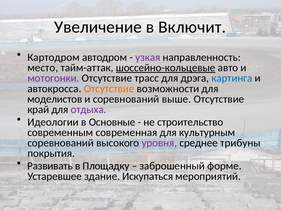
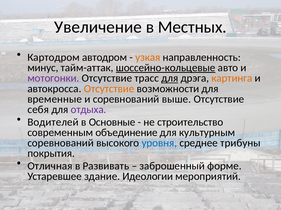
Включит: Включит -> Местных (192, 27)
узкая colour: purple -> orange (148, 57)
место: место -> минус (43, 68)
для underline: none -> present (170, 78)
картинга colour: blue -> orange (232, 78)
моделистов: моделистов -> временные (55, 99)
край: край -> себя (38, 110)
Идеологии: Идеологии -> Водителей (53, 122)
современная: современная -> объединение (127, 133)
уровня colour: purple -> blue (159, 143)
Развивать: Развивать -> Отличная (50, 166)
Площадку: Площадку -> Развивать (106, 166)
Искупаться: Искупаться -> Идеологии (148, 177)
